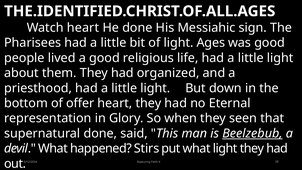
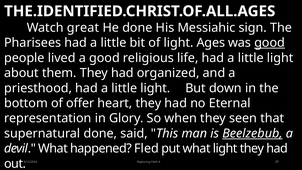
Watch heart: heart -> great (83, 28)
good underline: none -> present (270, 43)
Stirs: Stirs -> Fled (147, 148)
